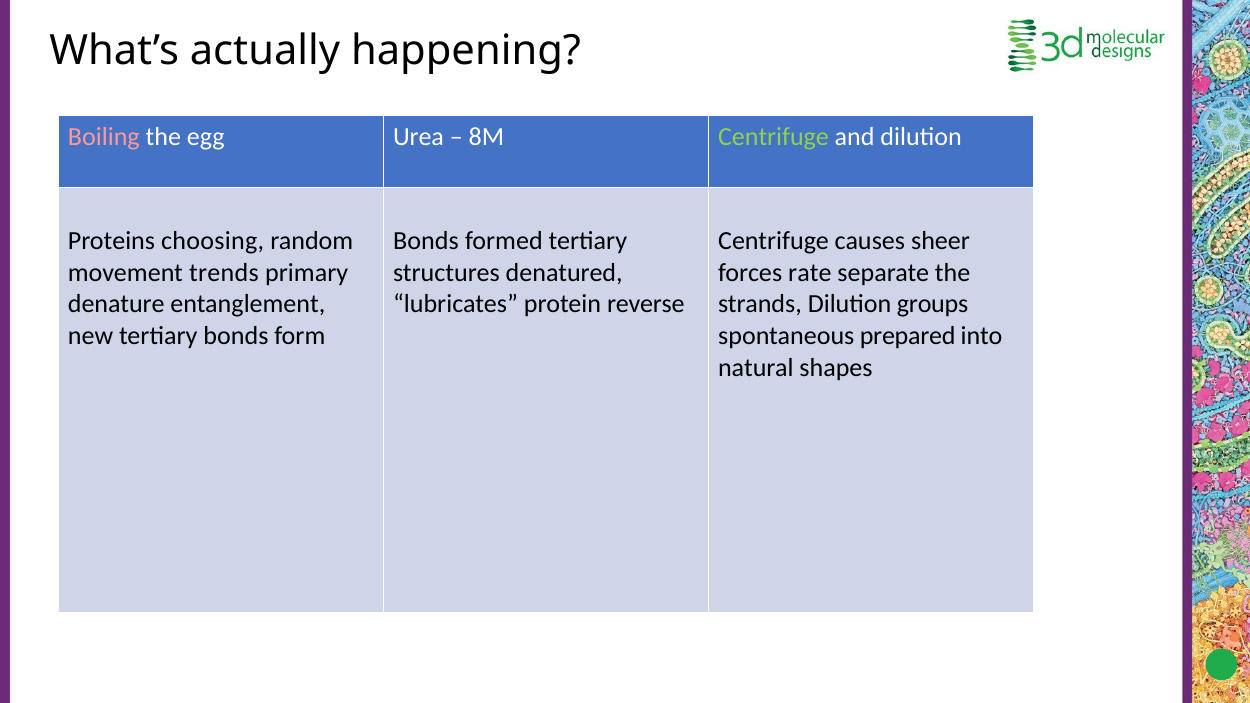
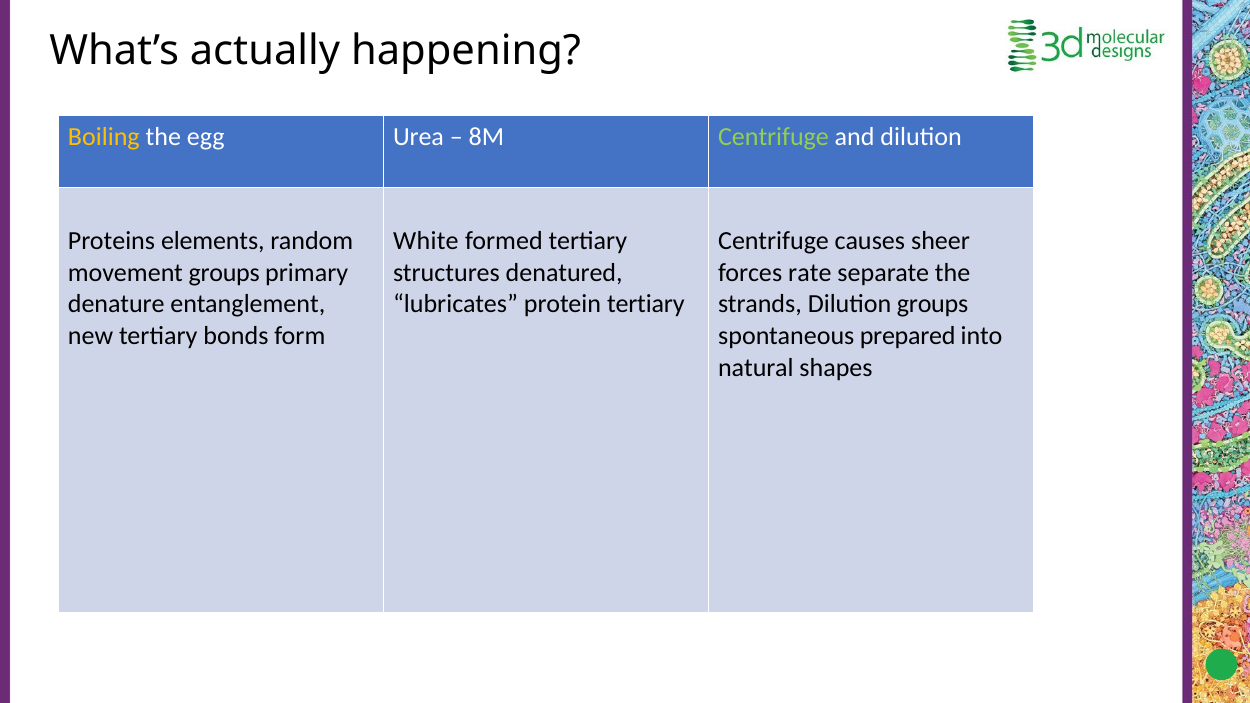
Boiling colour: pink -> yellow (104, 137)
choosing: choosing -> elements (213, 241)
Bonds: Bonds -> White (426, 241)
movement trends: trends -> groups (224, 273)
protein reverse: reverse -> tertiary (646, 304)
